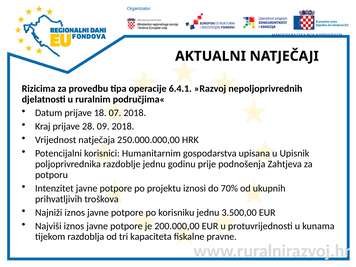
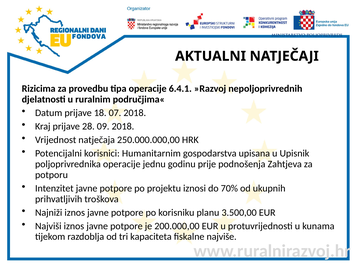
poljoprivrednika razdoblje: razdoblje -> operacije (122, 164)
korisniku jednu: jednu -> planu (208, 213)
pravne: pravne -> najviše (222, 237)
